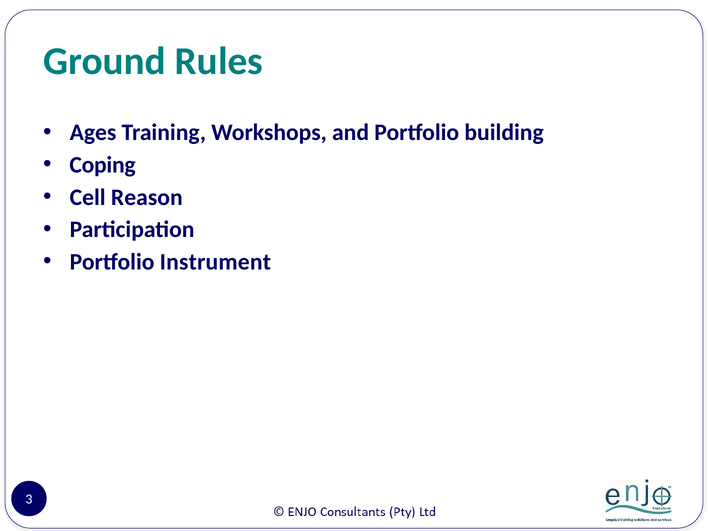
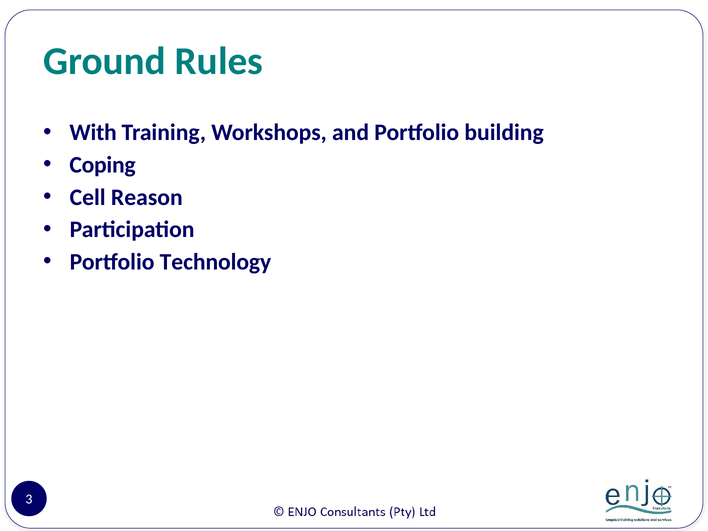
Ages: Ages -> With (93, 133)
Instrument: Instrument -> Technology (215, 262)
